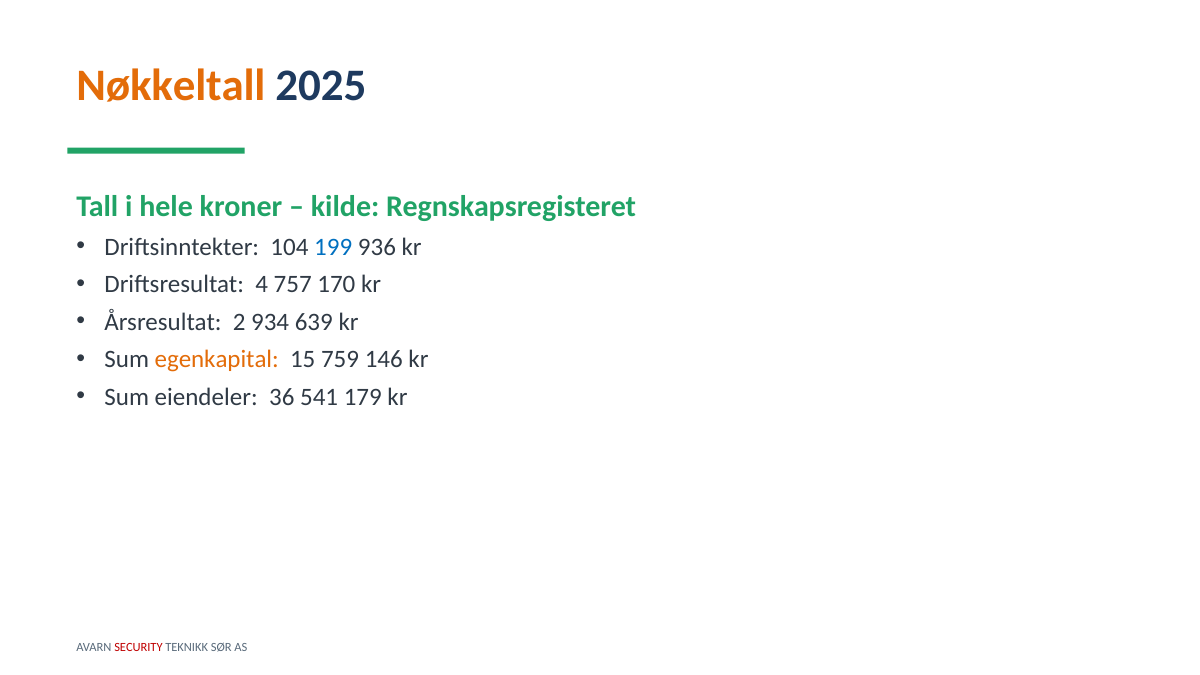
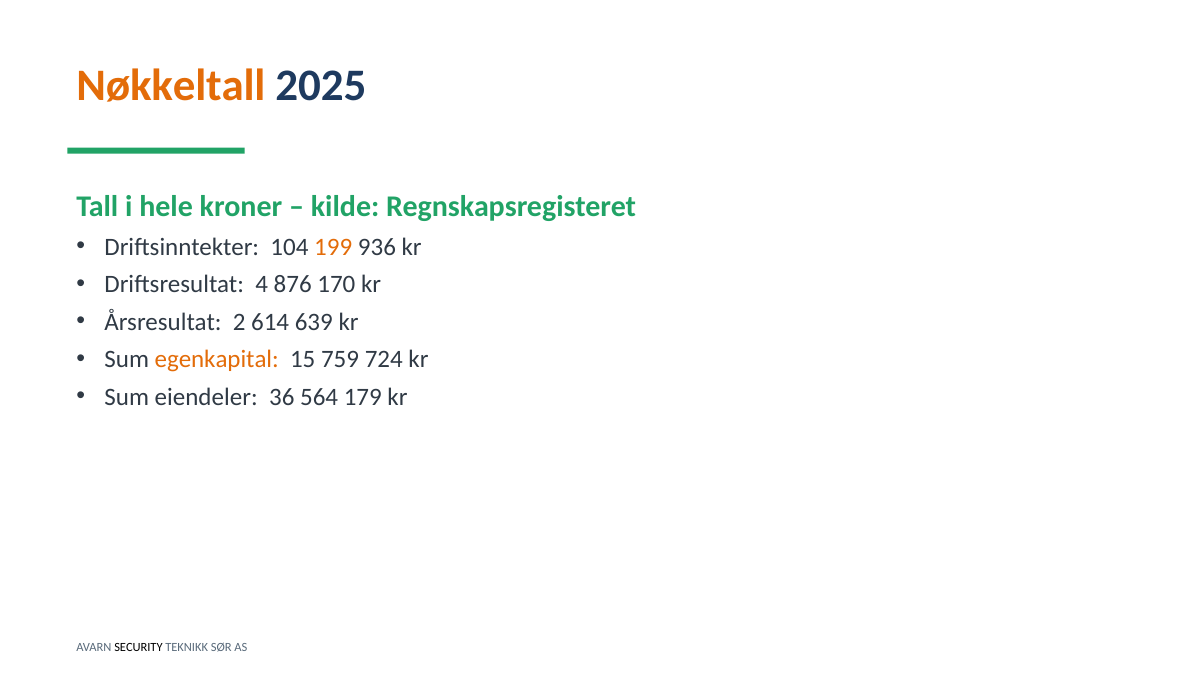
199 colour: blue -> orange (333, 247)
757: 757 -> 876 (293, 284)
934: 934 -> 614 (270, 322)
146: 146 -> 724 (384, 359)
541: 541 -> 564 (319, 397)
SECURITY colour: red -> black (138, 648)
